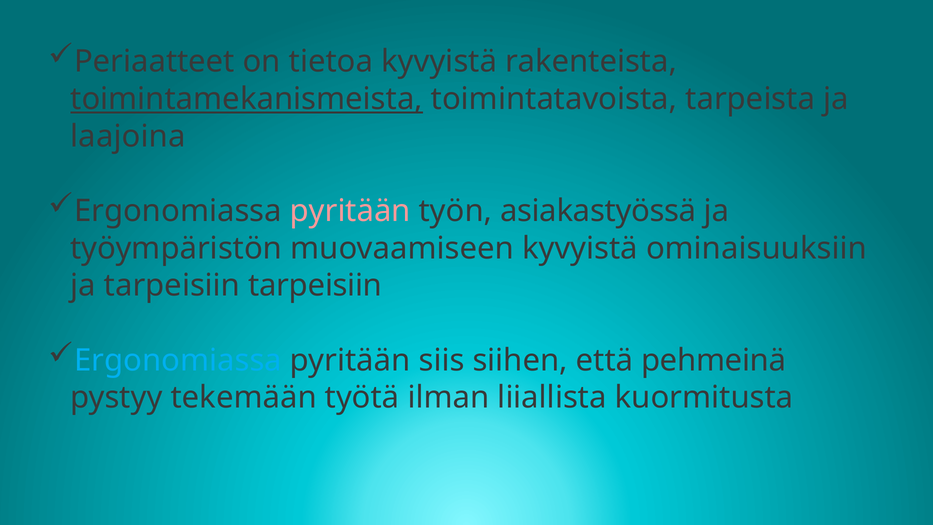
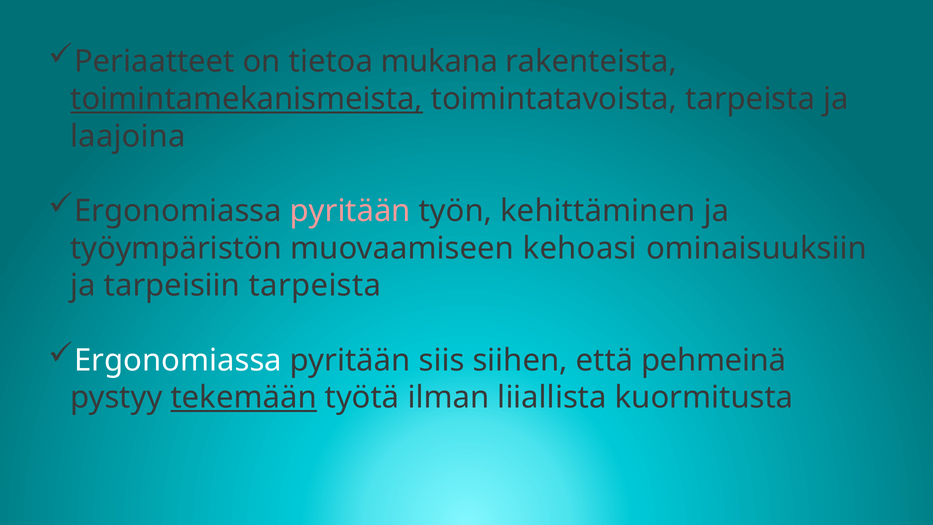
tietoa kyvyistä: kyvyistä -> mukana (439, 62)
asiakastyössä: asiakastyössä -> kehittäminen (598, 211)
muovaamiseen kyvyistä: kyvyistä -> kehoasi (580, 248)
tarpeisiin tarpeisiin: tarpeisiin -> tarpeista (315, 286)
Ergonomiassa colour: light blue -> white (178, 360)
tekemään underline: none -> present (244, 398)
